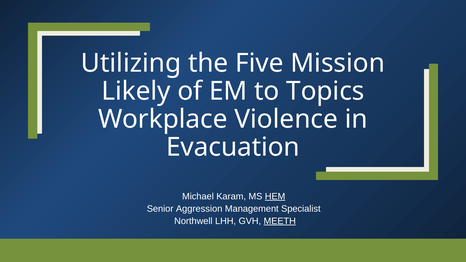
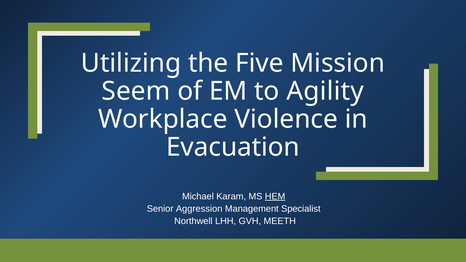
Likely: Likely -> Seem (136, 91)
Topics: Topics -> Agility (325, 91)
MEETH underline: present -> none (280, 221)
